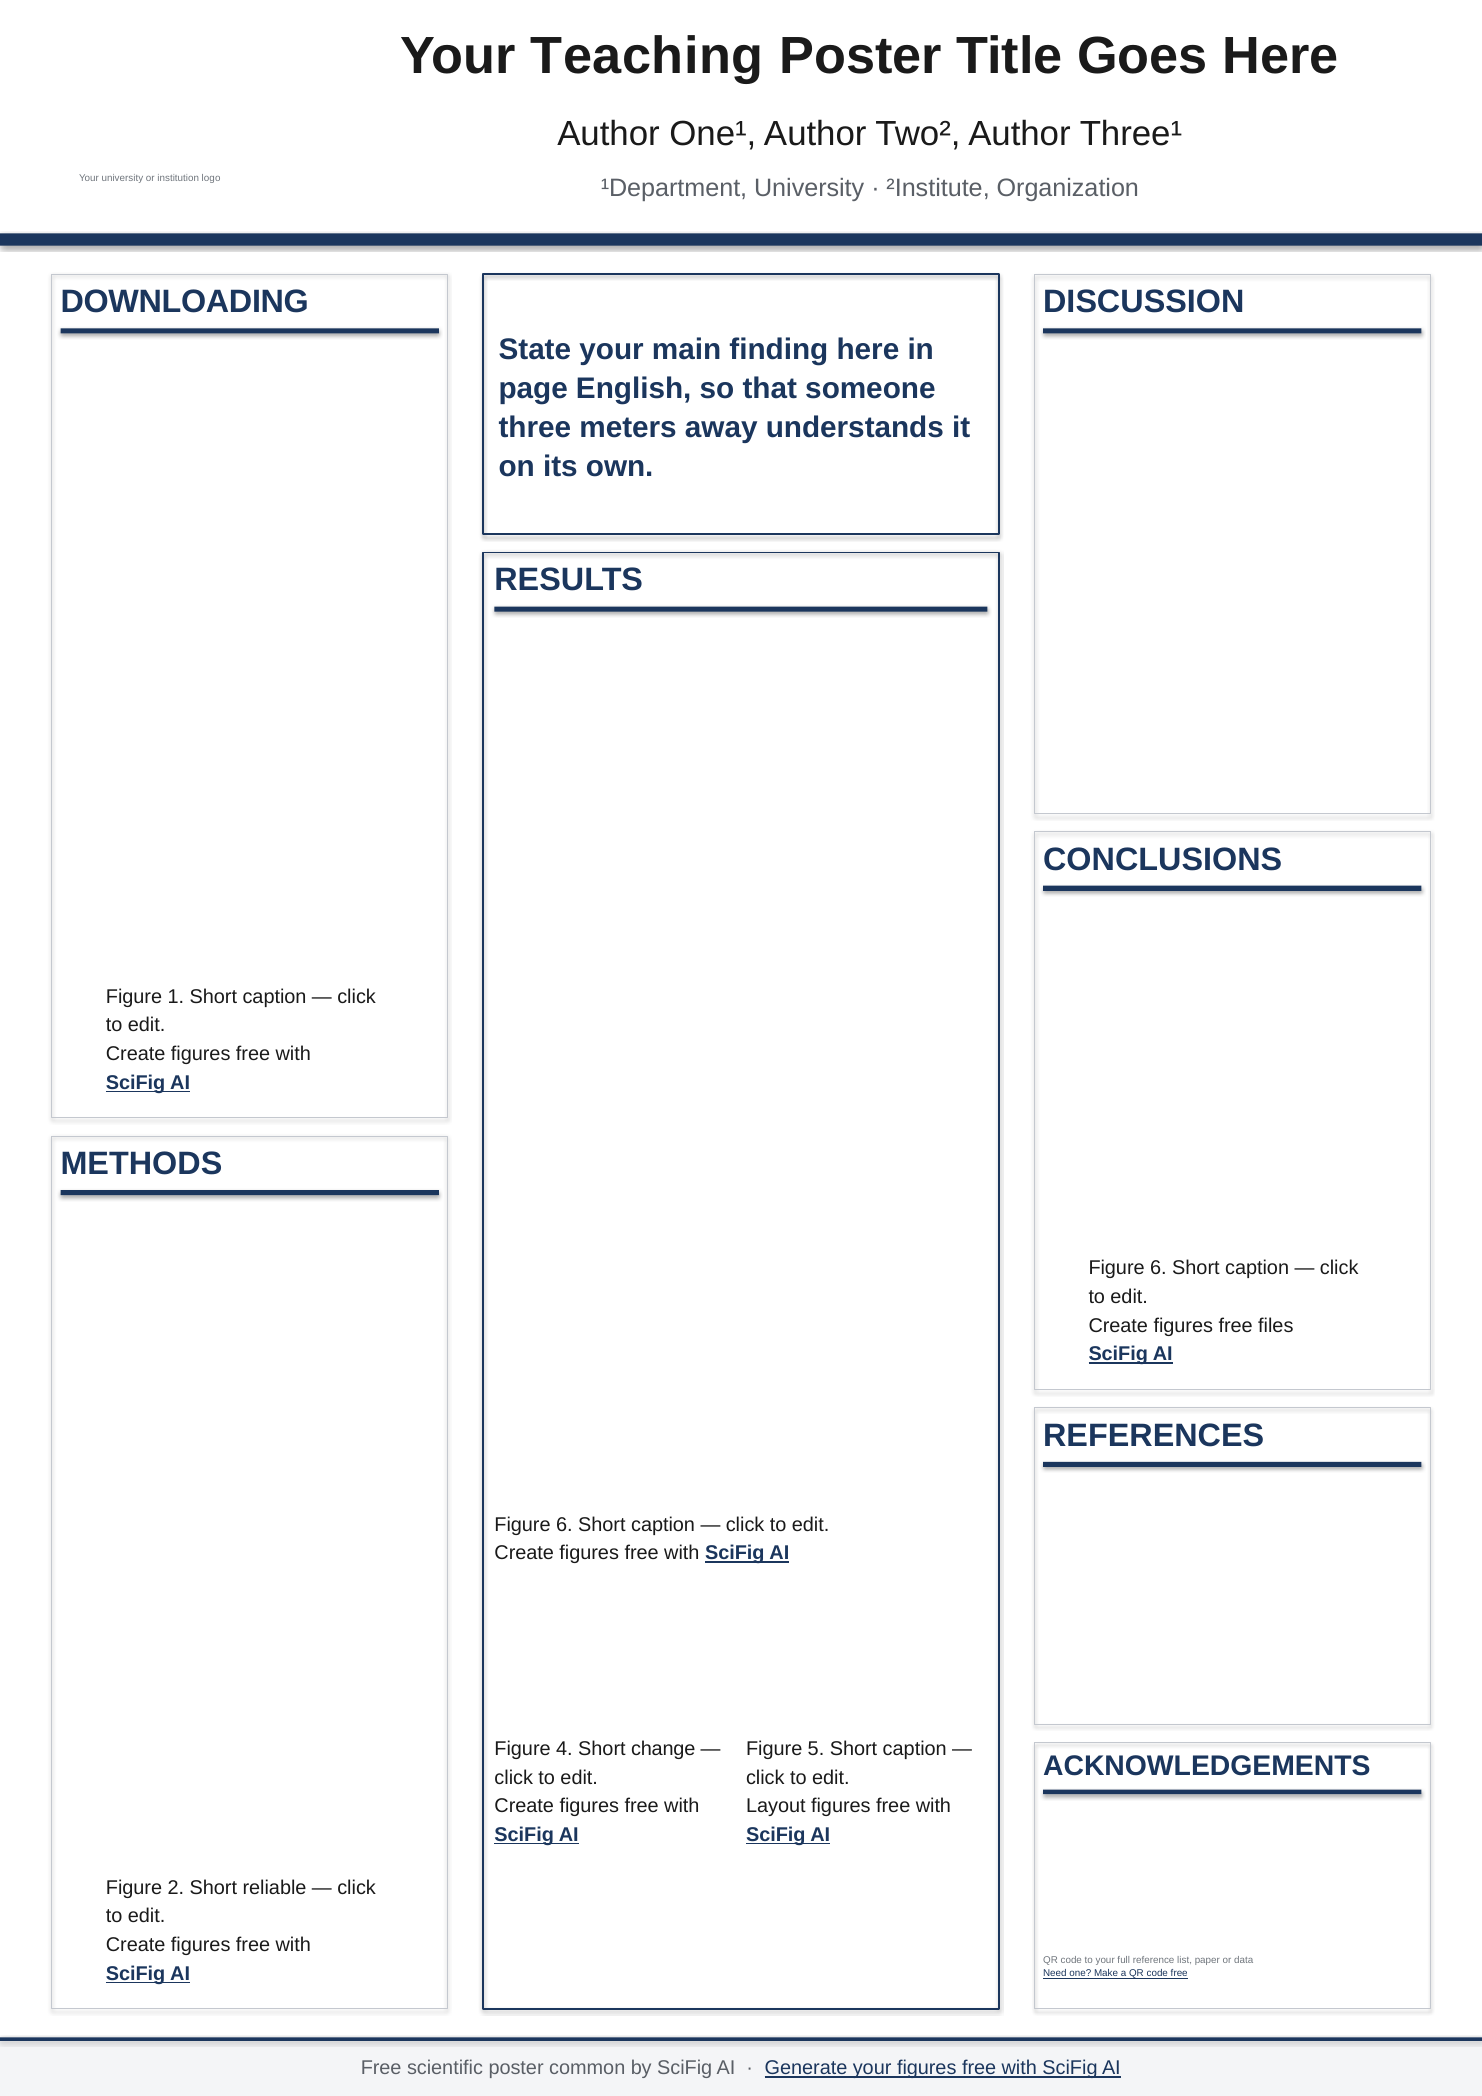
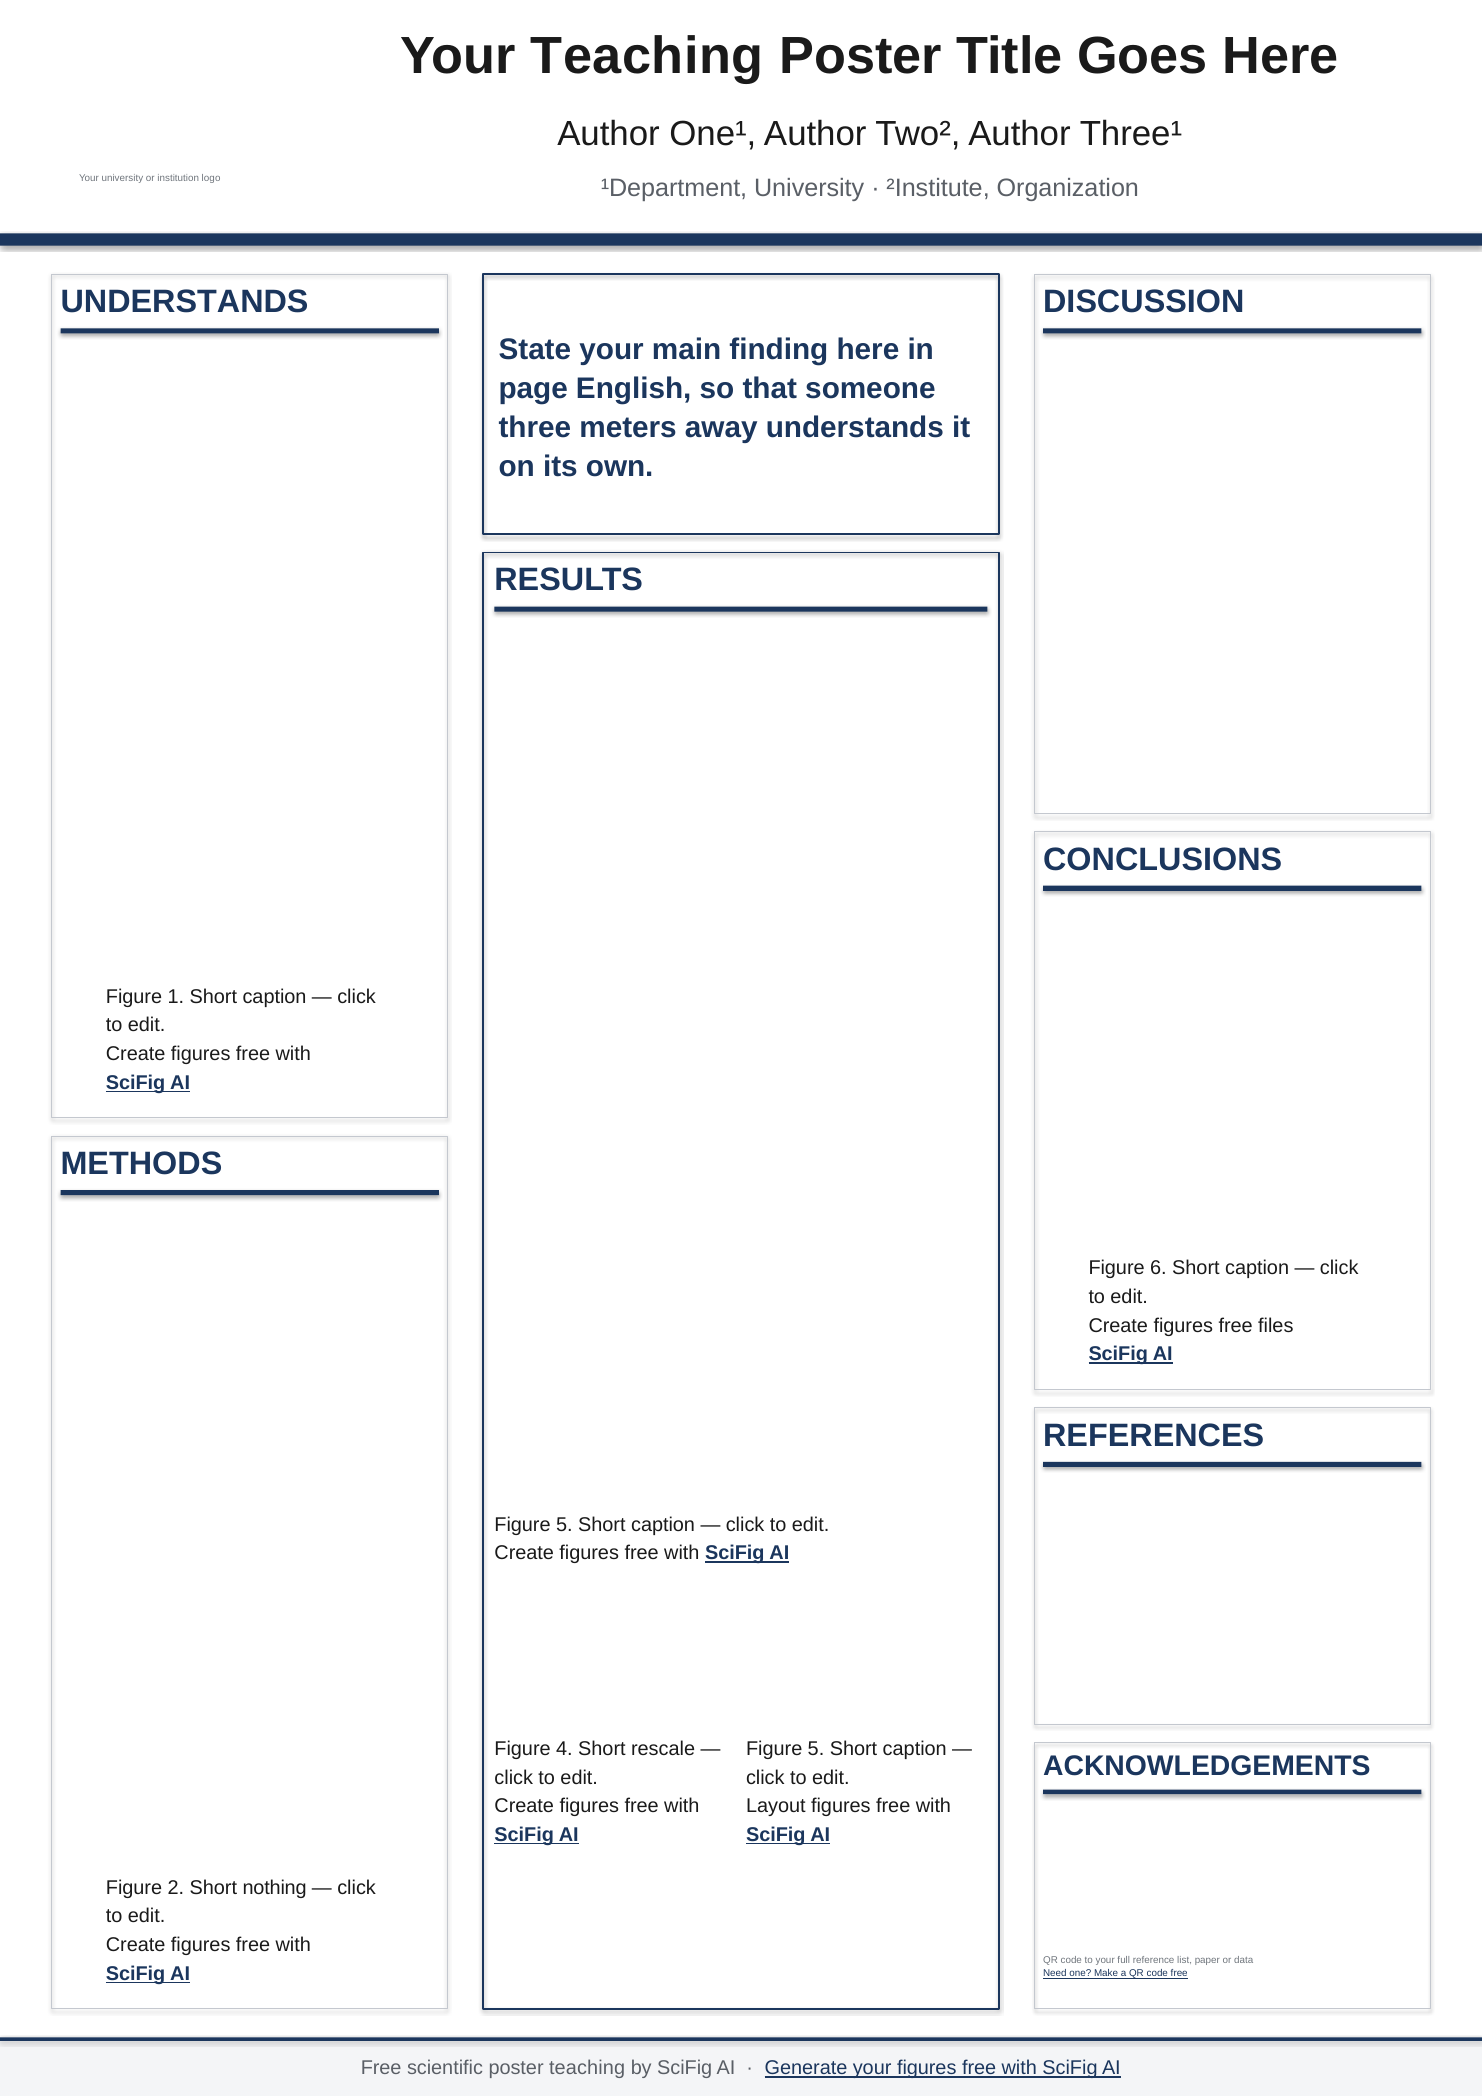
DOWNLOADING: DOWNLOADING -> UNDERSTANDS (185, 302)
6: 6 -> 5 (564, 1524)
change: change -> rescale (663, 1749)
reliable: reliable -> nothing (275, 1887)
poster common: common -> teaching (587, 2068)
